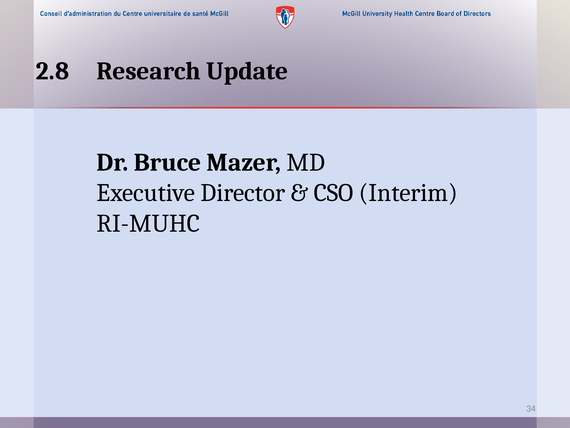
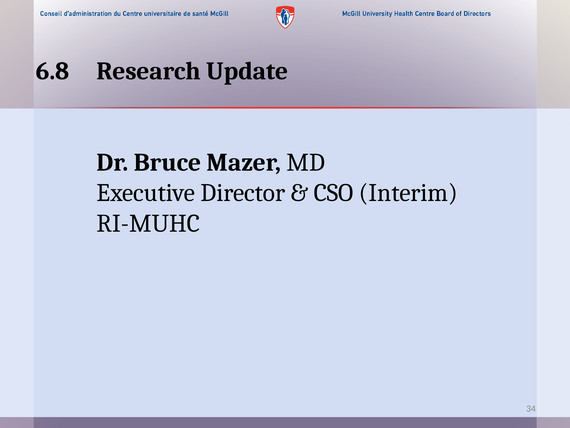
2.8: 2.8 -> 6.8 (53, 71)
